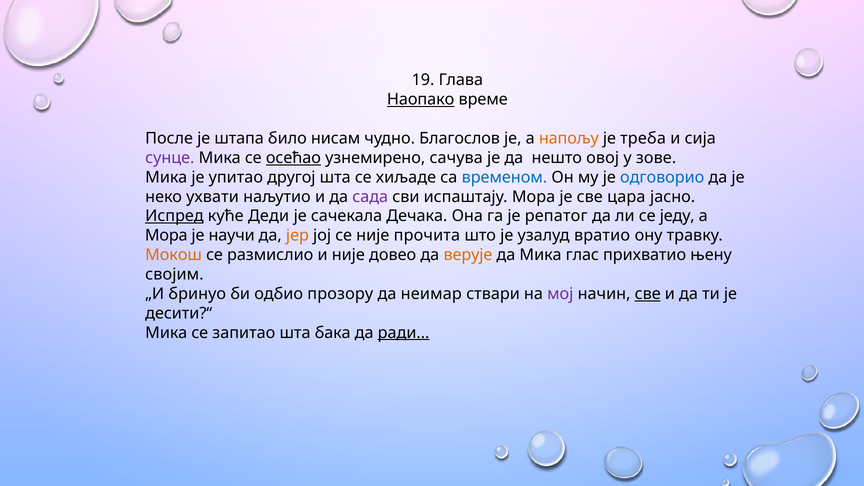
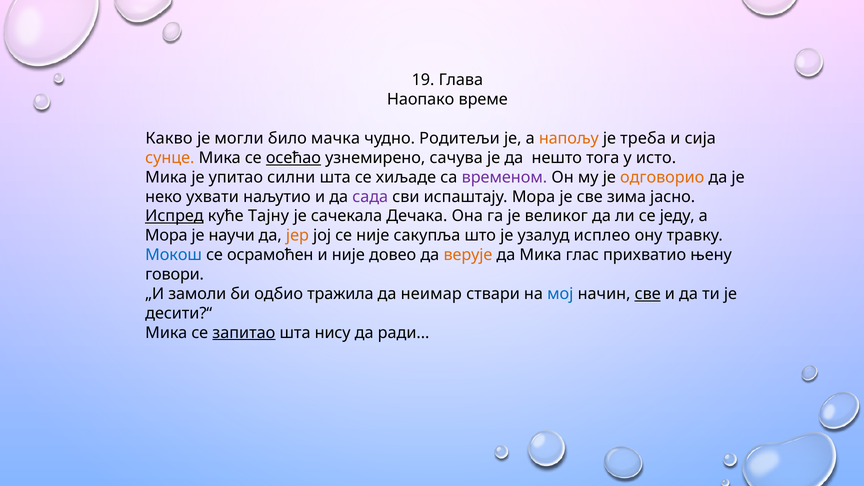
Наопако underline: present -> none (421, 99)
После: После -> Какво (169, 138)
штапа: штапа -> могли (239, 138)
нисам: нисам -> мачка (336, 138)
Благослов: Благослов -> Родитељи (460, 138)
сунце colour: purple -> orange (170, 158)
овој: овој -> тога (603, 158)
зове: зове -> исто (656, 158)
другој: другој -> силни (291, 177)
временом colour: blue -> purple (504, 177)
одговорио colour: blue -> orange (662, 177)
цара: цара -> зима (626, 197)
Деди: Деди -> Тајну (269, 216)
репатог: репатог -> великог (556, 216)
прочита: прочита -> сакупља (427, 236)
вратио: вратио -> исплео (602, 236)
Мокош colour: orange -> blue (174, 255)
размислио: размислио -> осрамоћен (270, 255)
својим: својим -> говори (175, 274)
бринуо: бринуо -> замоли (197, 294)
прозору: прозору -> тражила (340, 294)
мој colour: purple -> blue (560, 294)
запитао underline: none -> present (244, 333)
бака: бака -> нису (333, 333)
ради underline: present -> none (404, 333)
